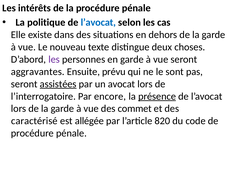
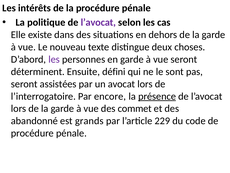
l’avocat colour: blue -> purple (98, 22)
aggravantes: aggravantes -> déterminent (38, 71)
prévu: prévu -> défini (114, 71)
assistées underline: present -> none (58, 84)
caractérisé: caractérisé -> abandonné (34, 121)
allégée: allégée -> grands (89, 121)
820: 820 -> 229 (162, 121)
